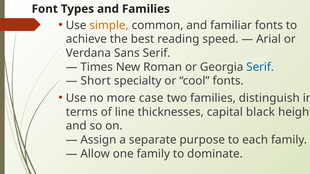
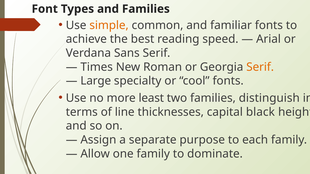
Serif colour: blue -> orange (260, 67)
Short: Short -> Large (96, 81)
case: case -> least (151, 98)
